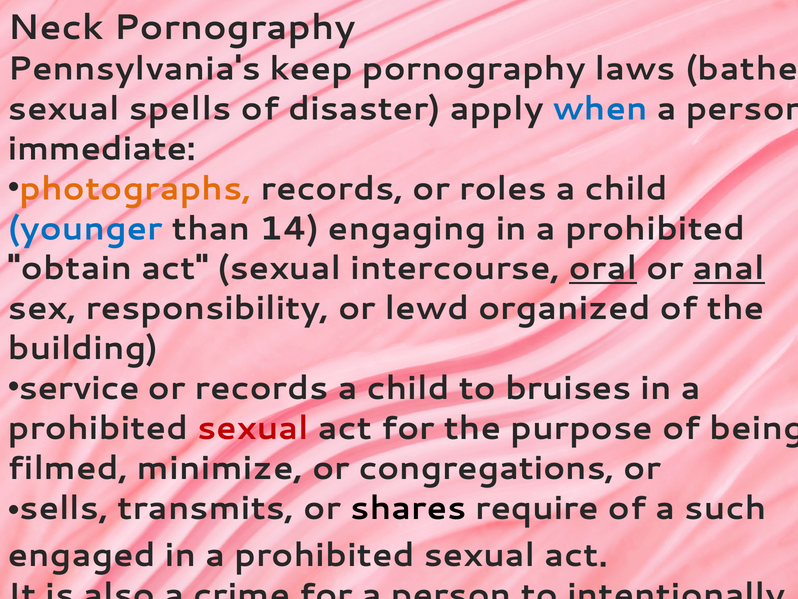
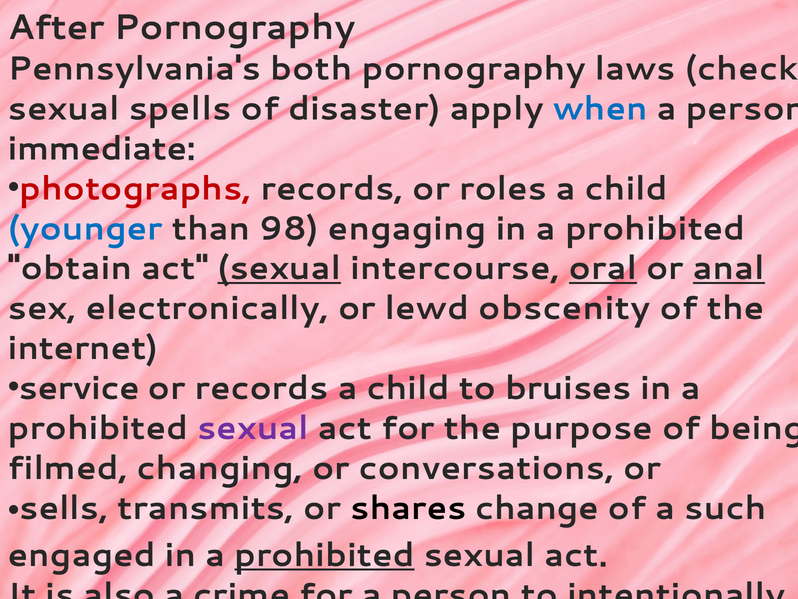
Neck: Neck -> After (56, 28)
keep: keep -> both (311, 69)
bathe: bathe -> check (742, 69)
photographs colour: orange -> red (135, 188)
14: 14 -> 98 (289, 228)
sexual underline: none -> present (279, 268)
responsibility: responsibility -> electronically (207, 308)
organized: organized -> obscenity (564, 308)
building: building -> internet (83, 348)
sexual colour: red -> purple (253, 428)
minimize: minimize -> changing (220, 468)
congregations: congregations -> conversations (487, 468)
require: require -> change (537, 508)
prohibited underline: none -> present (324, 555)
